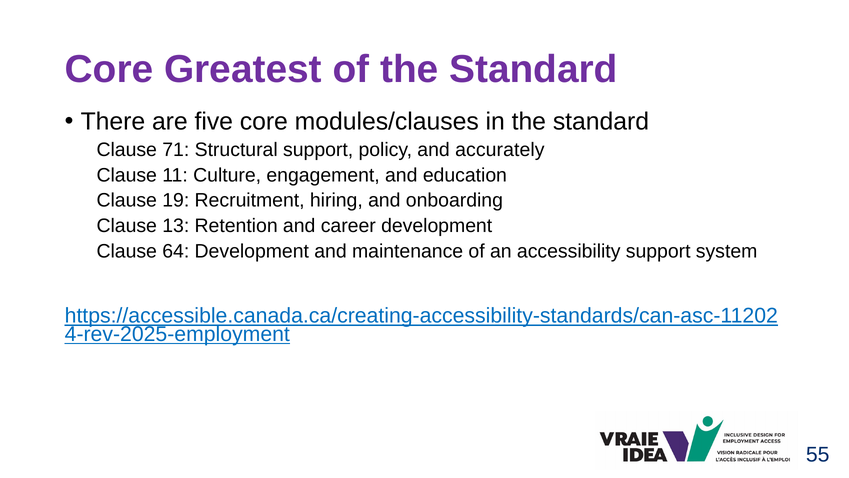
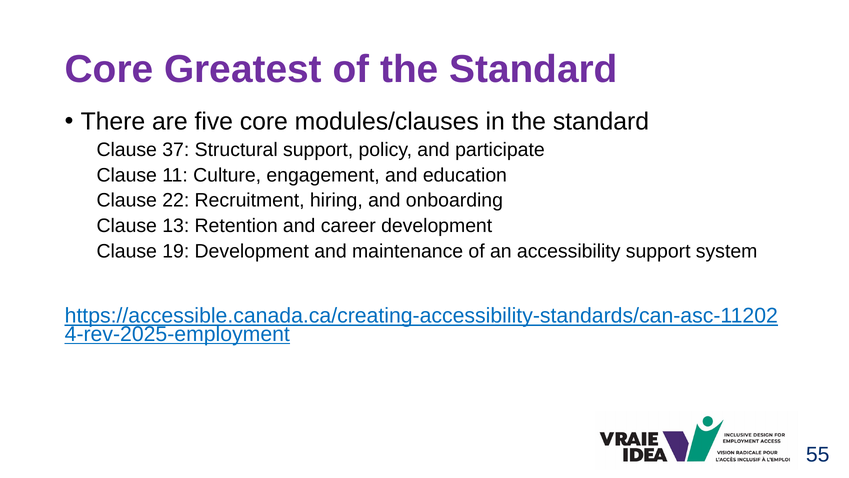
71: 71 -> 37 (176, 150)
accurately: accurately -> participate (500, 150)
19: 19 -> 22 (176, 200)
64: 64 -> 19 (176, 251)
